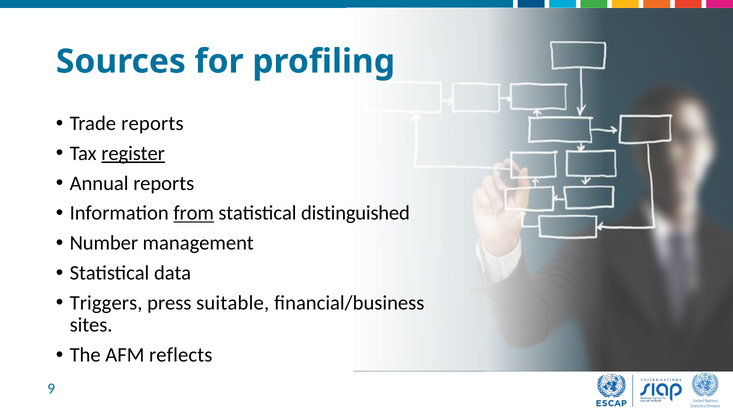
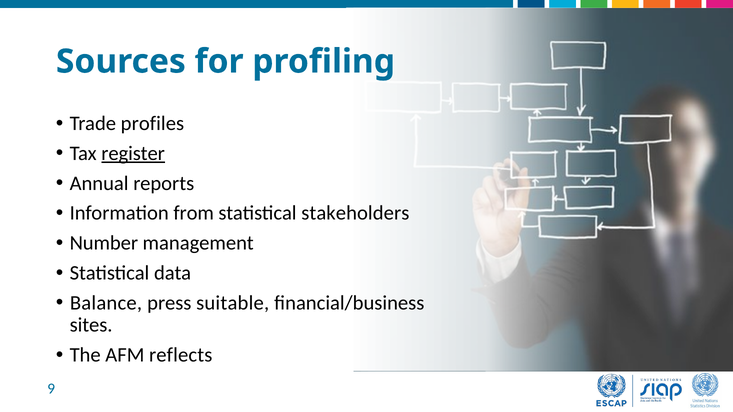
Trade reports: reports -> profiles (152, 124)
from underline: present -> none (194, 213)
distinguished: distinguished -> stakeholders (355, 213)
Triggers: Triggers -> Balance (106, 303)
